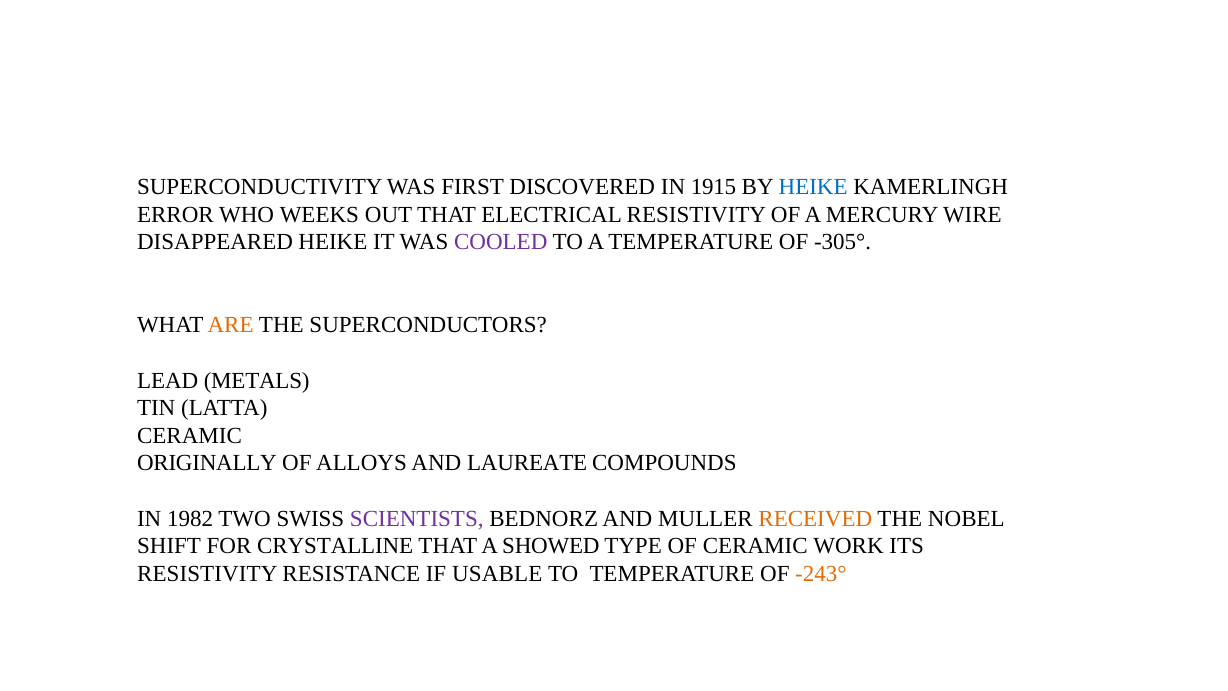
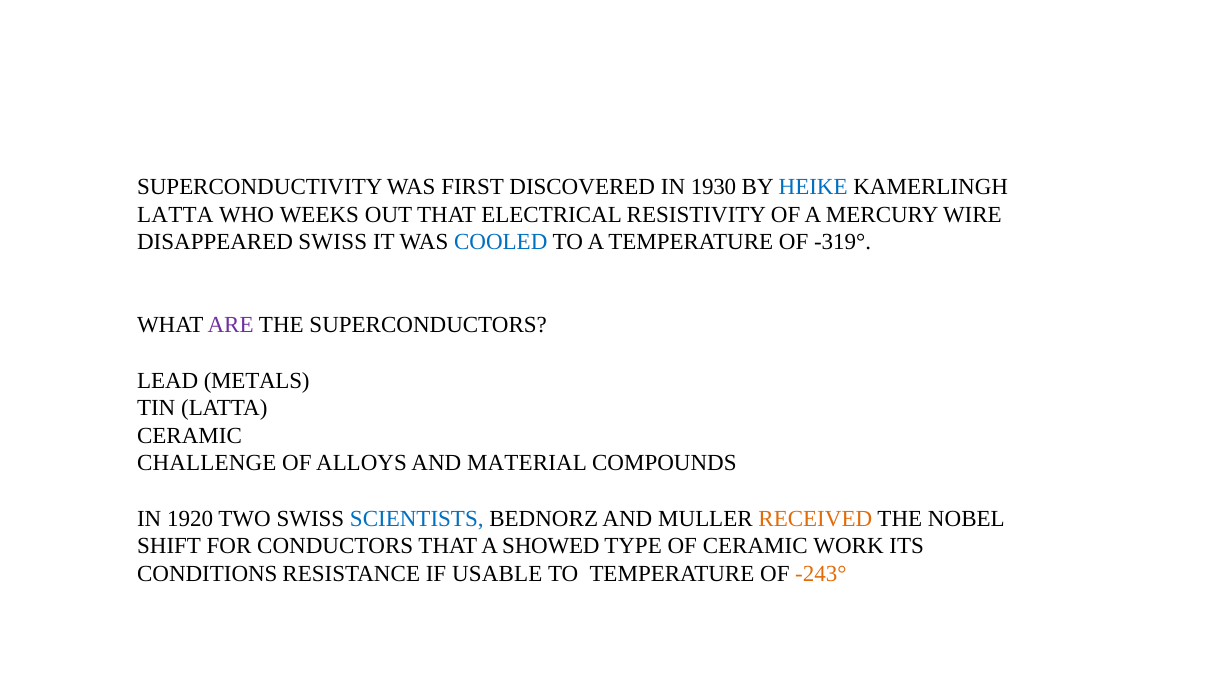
1915: 1915 -> 1930 (714, 187)
ERROR: ERROR -> LATTA (175, 214)
DISAPPEARED HEIKE: HEIKE -> SWISS (333, 242)
COOLED colour: purple -> blue (501, 242)
-305°: -305° -> -319° (843, 242)
ARE colour: orange -> purple (231, 325)
ORIGINALLY: ORIGINALLY -> CHALLENGE (207, 463)
LAUREATE: LAUREATE -> MATERIAL (527, 463)
1982: 1982 -> 1920 (190, 518)
SCIENTISTS colour: purple -> blue (417, 518)
CRYSTALLINE: CRYSTALLINE -> CONDUCTORS (335, 546)
RESISTIVITY: RESISTIVITY -> CONDITIONS (207, 574)
